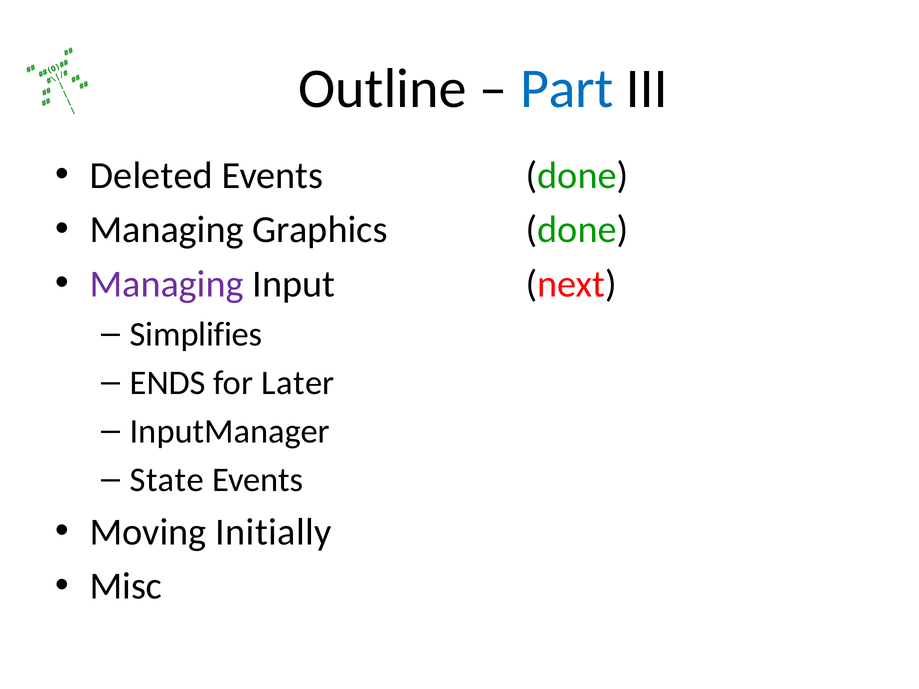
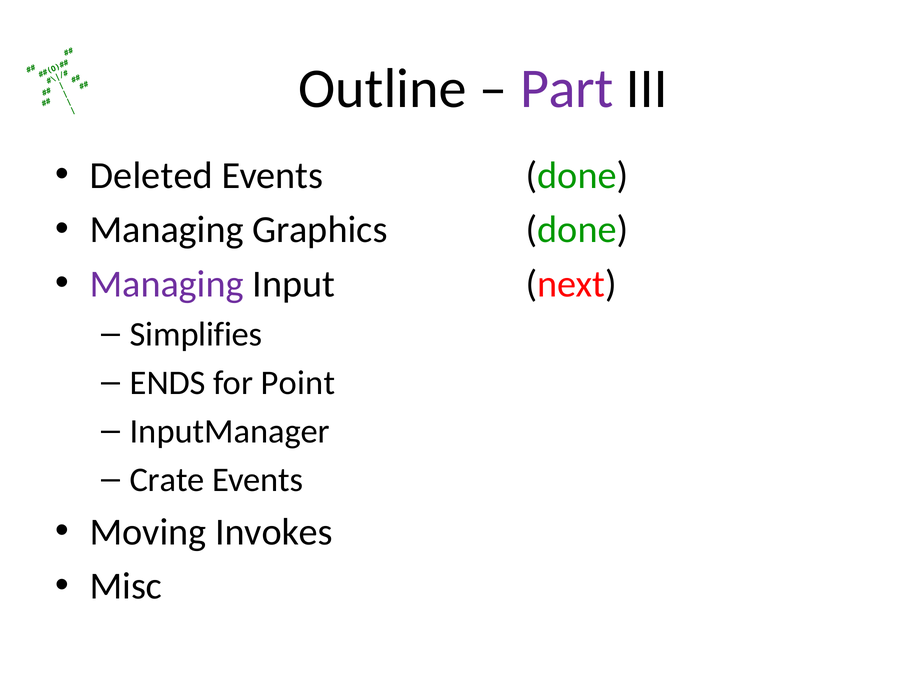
Part colour: blue -> purple (567, 89)
Later: Later -> Point (298, 383)
State: State -> Crate (167, 480)
Initially: Initially -> Invokes (274, 532)
